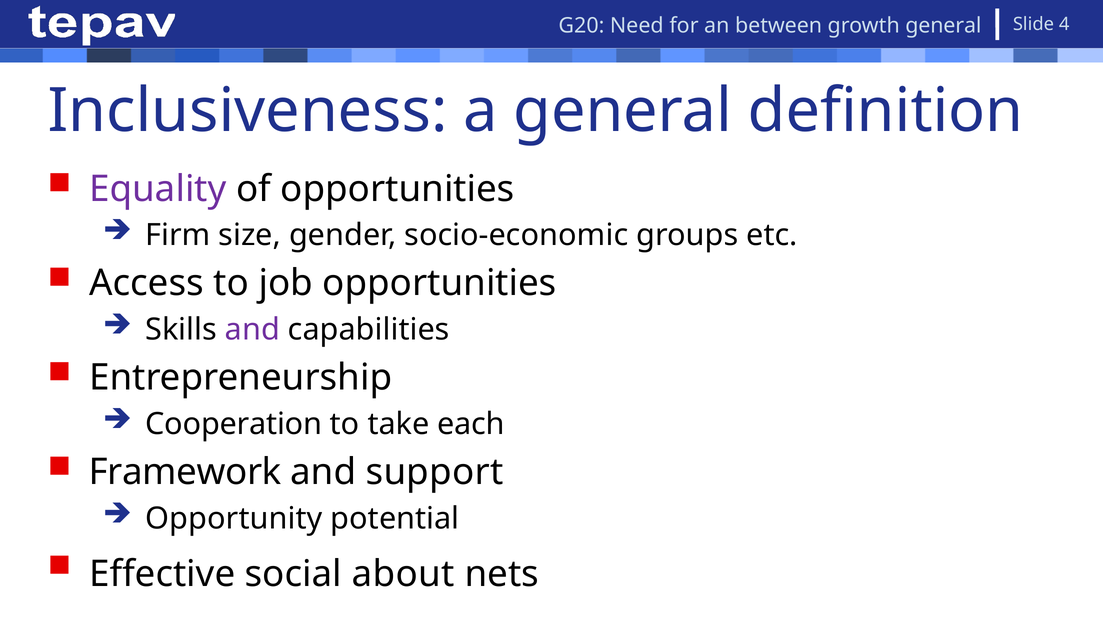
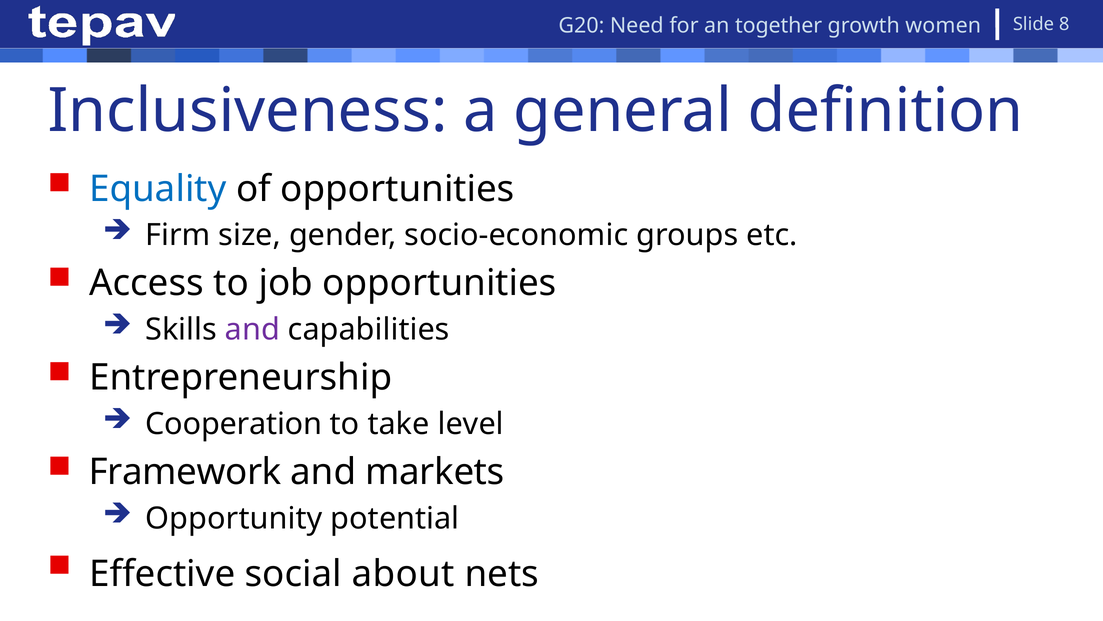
between: between -> together (779, 26)
growth general: general -> women (943, 26)
4: 4 -> 8 (1064, 24)
Equality colour: purple -> blue (158, 189)
each: each -> level (471, 424)
support: support -> markets (435, 472)
